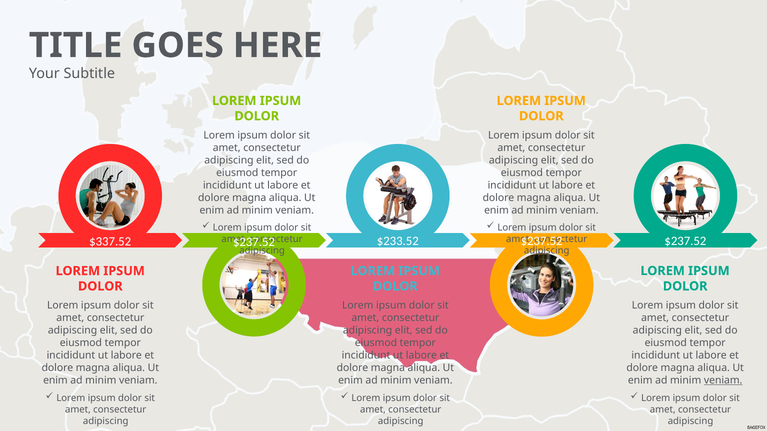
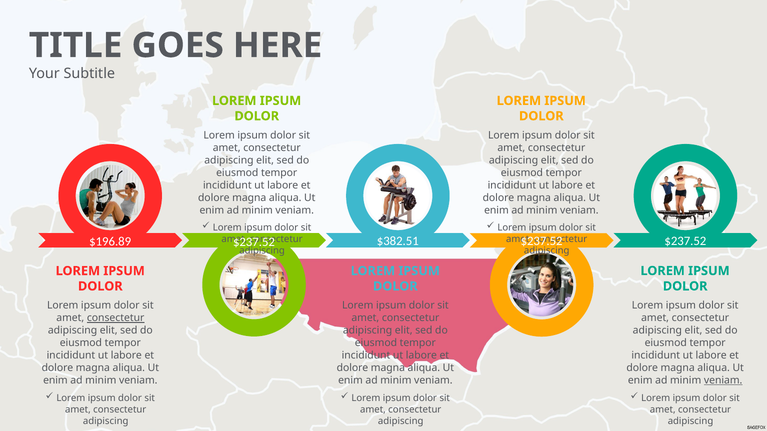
$337.52: $337.52 -> $196.89 (110, 242)
$233.52: $233.52 -> $382.51 (398, 241)
consectetur underline: none -> present (116, 318)
